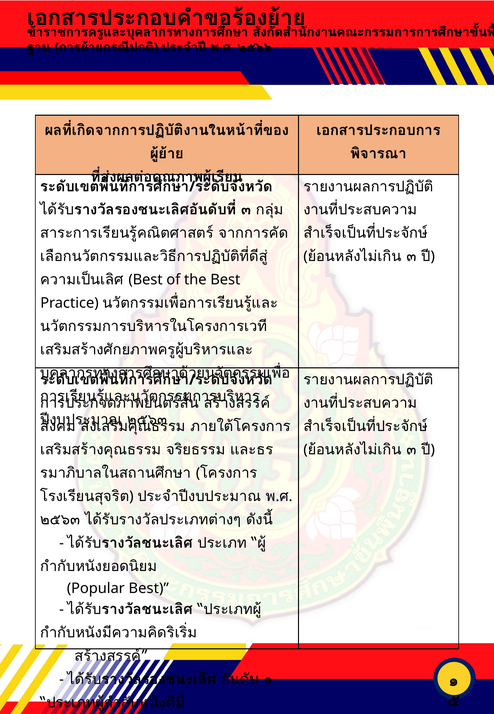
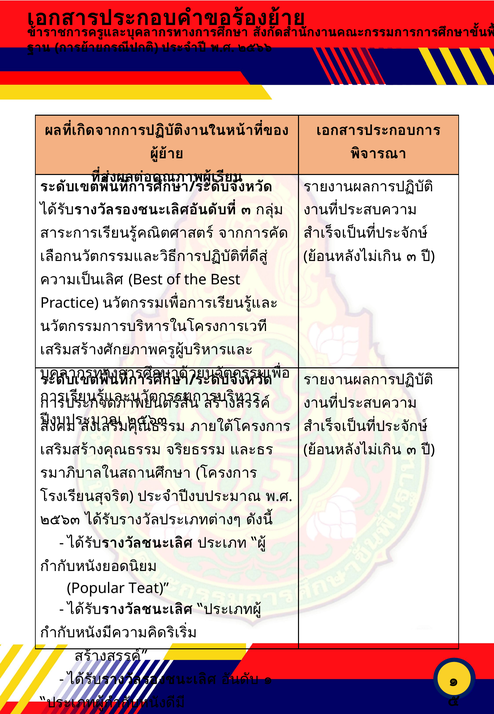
Popular Best: Best -> Teat (149, 588)
